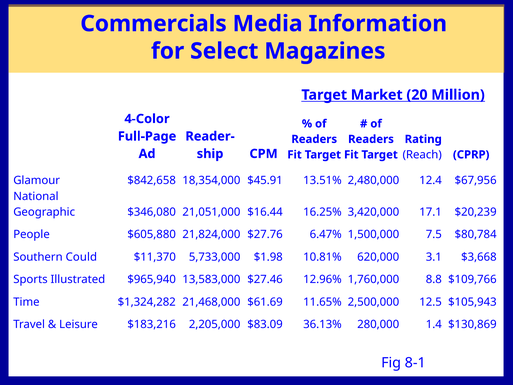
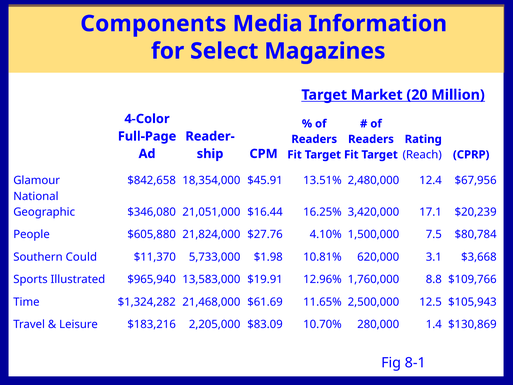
Commercials: Commercials -> Components (153, 24)
6.47%: 6.47% -> 4.10% (326, 234)
$27.46: $27.46 -> $19.91 (265, 279)
36.13%: 36.13% -> 10.70% (322, 324)
